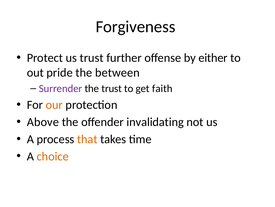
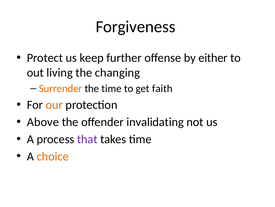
us trust: trust -> keep (92, 58)
pride: pride -> living (60, 72)
between: between -> changing (117, 72)
Surrender colour: purple -> orange (61, 88)
the trust: trust -> time (112, 88)
that colour: orange -> purple (87, 139)
